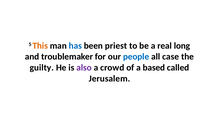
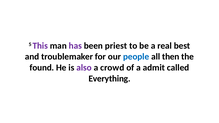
This colour: orange -> purple (40, 46)
has colour: blue -> purple (75, 46)
long: long -> best (182, 46)
case: case -> then (171, 57)
guilty: guilty -> found (42, 68)
based: based -> admit (154, 68)
Jerusalem: Jerusalem -> Everything (110, 79)
